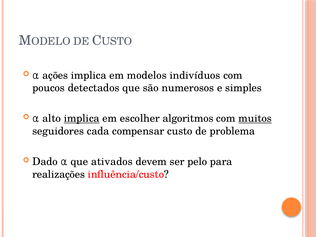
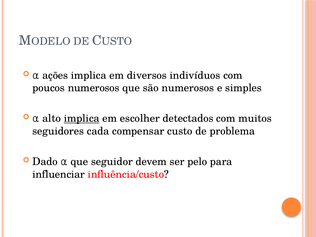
modelos: modelos -> diversos (147, 75)
poucos detectados: detectados -> numerosos (94, 88)
algoritmos: algoritmos -> detectados (188, 118)
muitos underline: present -> none (255, 118)
ativados: ativados -> seguidor (112, 162)
realizações: realizações -> influenciar (59, 174)
